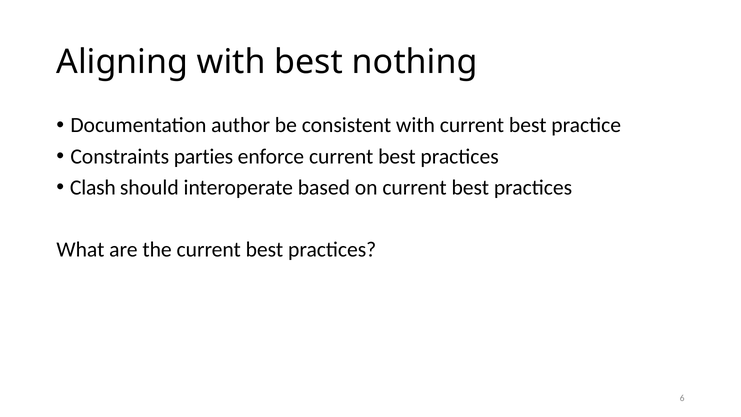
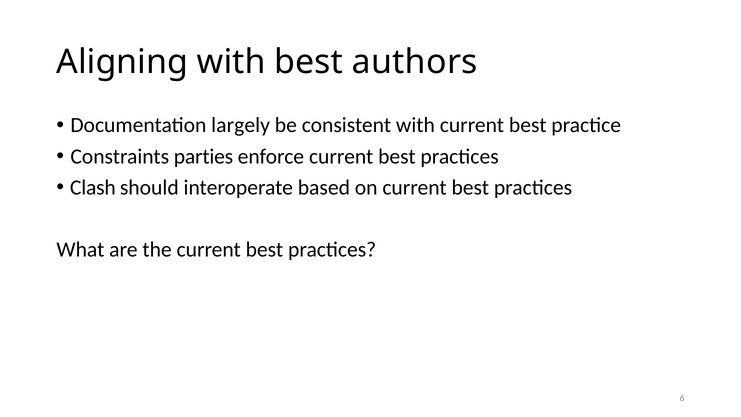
nothing: nothing -> authors (415, 62)
author: author -> largely (241, 125)
